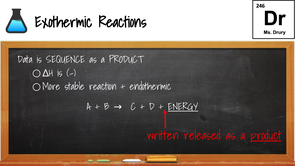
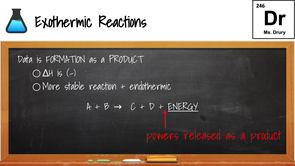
SEQUENCE: SEQUENCE -> FORMATION (66, 60)
written: written -> powers (163, 136)
product underline: present -> none (266, 136)
